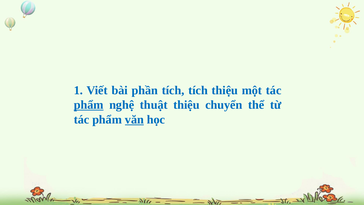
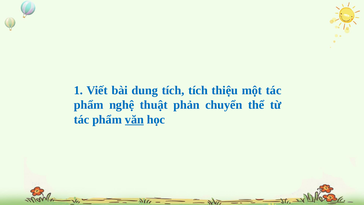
phần: phần -> dung (145, 90)
phẩm underline: present -> none (89, 105)
thuật thiệu: thiệu -> phản (186, 105)
